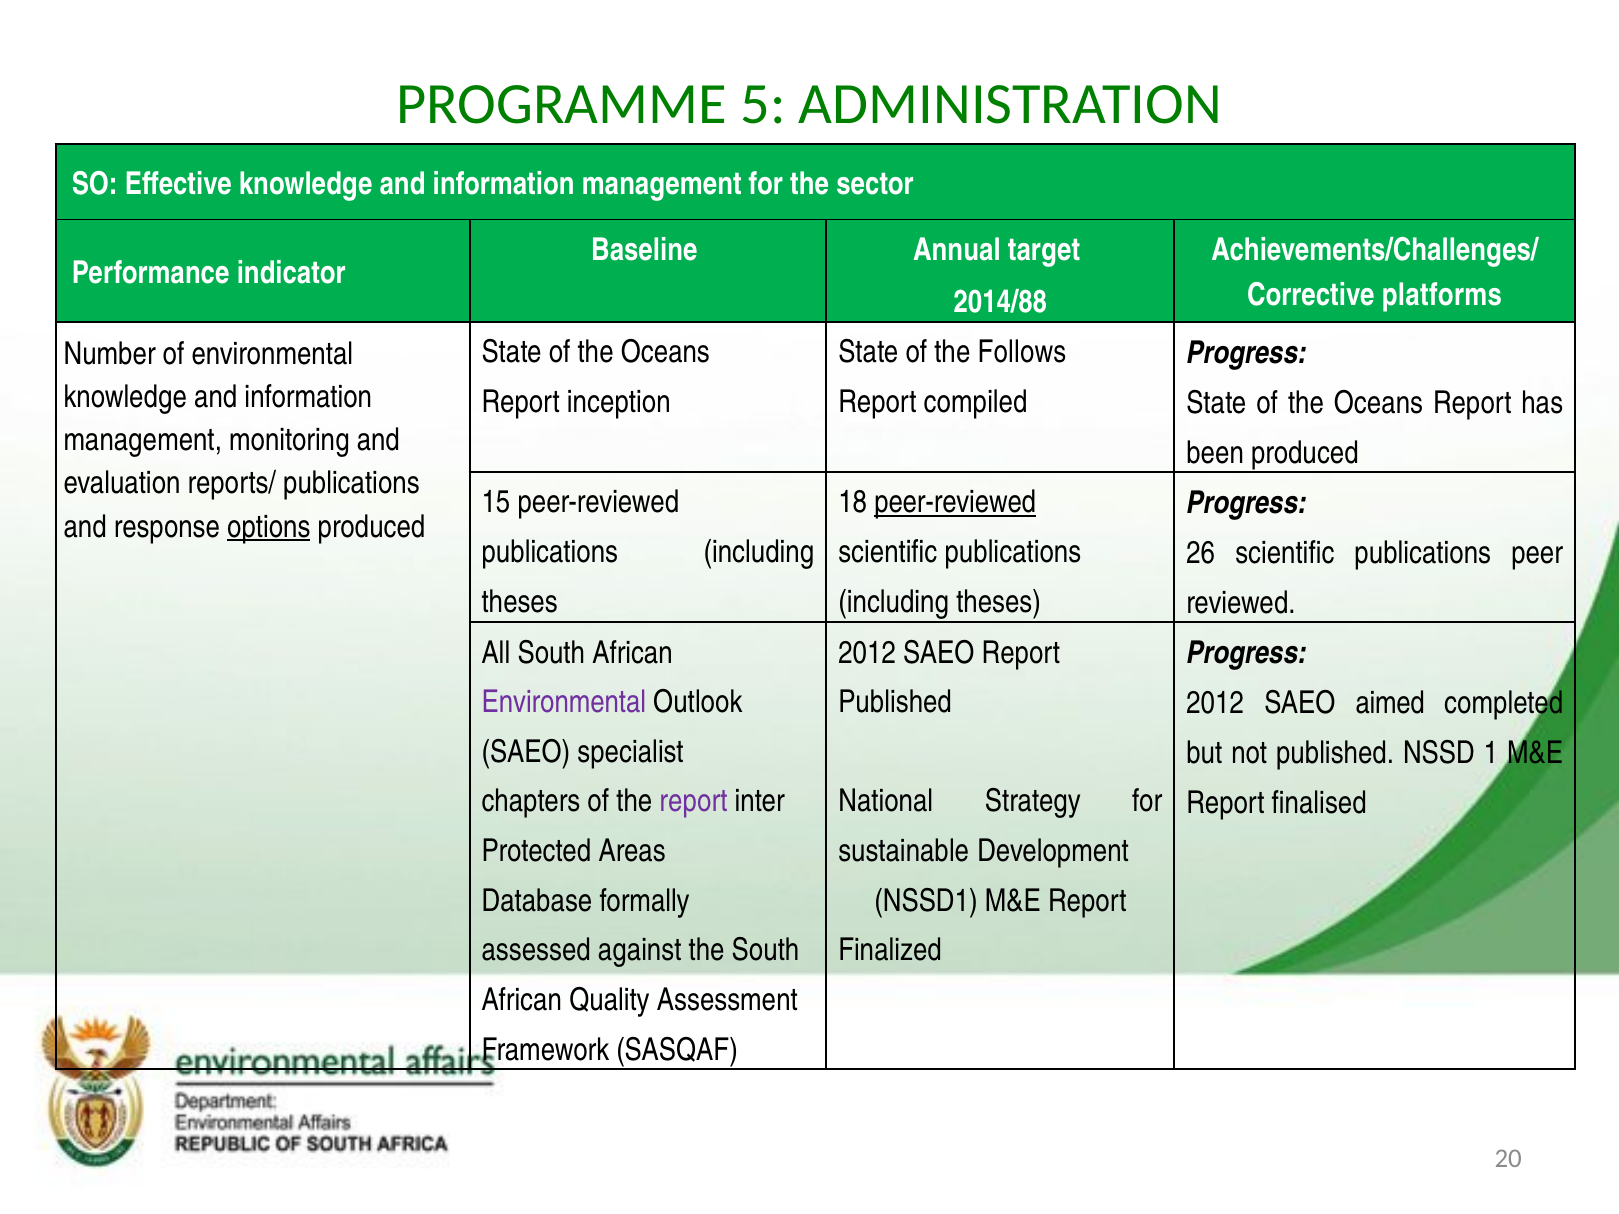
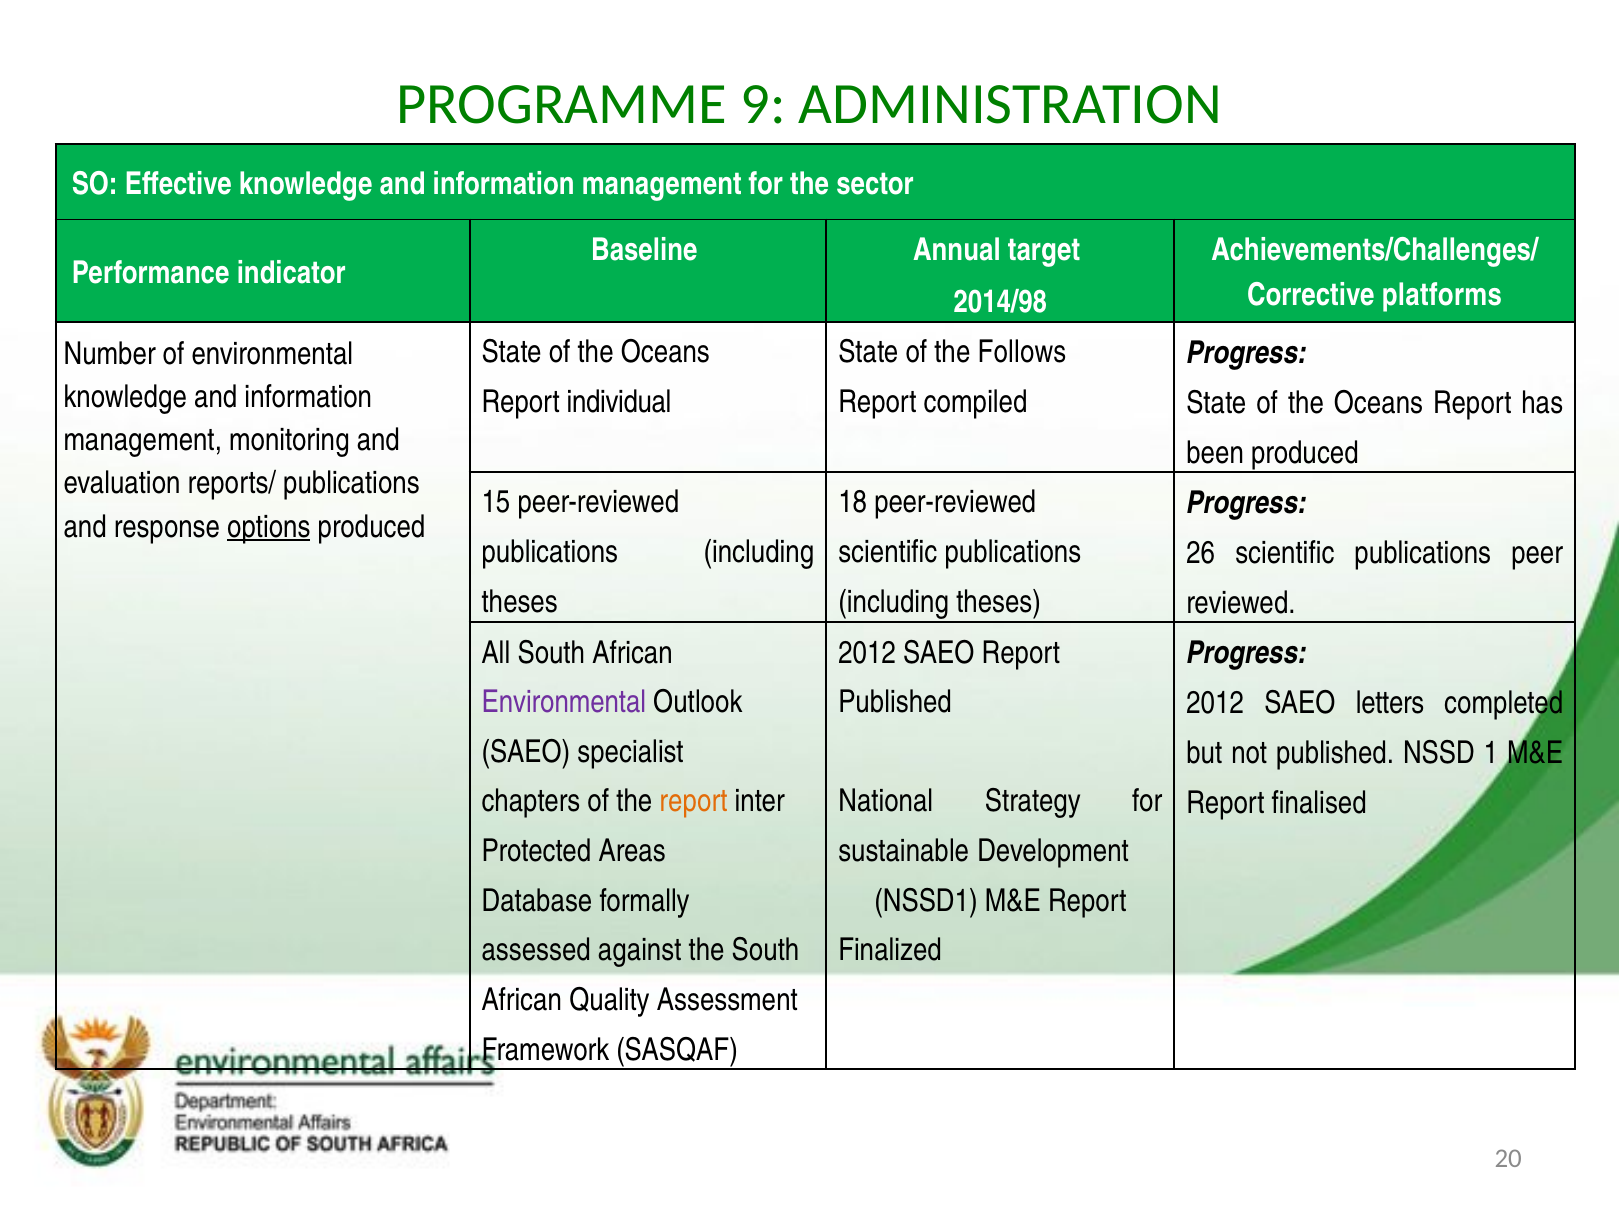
5: 5 -> 9 (763, 104)
2014/88: 2014/88 -> 2014/98 (1000, 302)
inception: inception -> individual (619, 402)
peer-reviewed underline: present -> none (955, 503)
aimed: aimed -> letters (1390, 704)
report colour: purple -> orange (693, 802)
